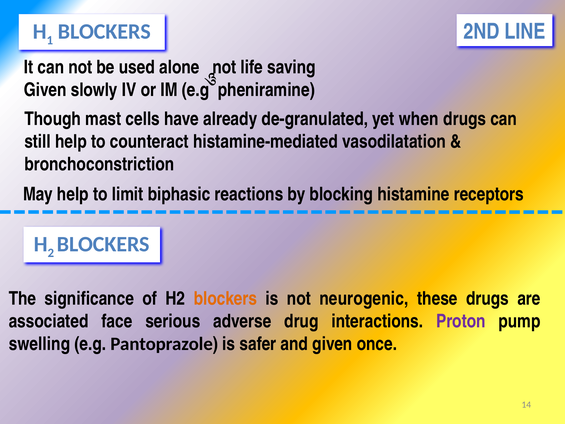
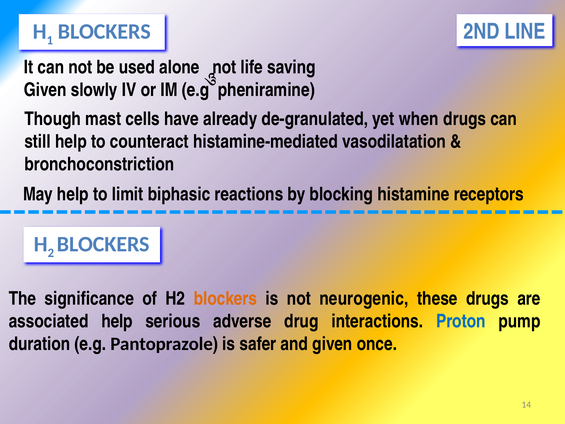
associated face: face -> help (117, 321)
Proton colour: purple -> blue (461, 321)
swelling: swelling -> duration (39, 344)
